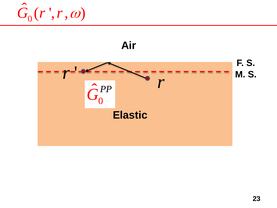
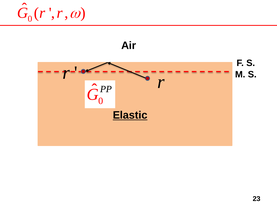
Elastic underline: none -> present (130, 115)
